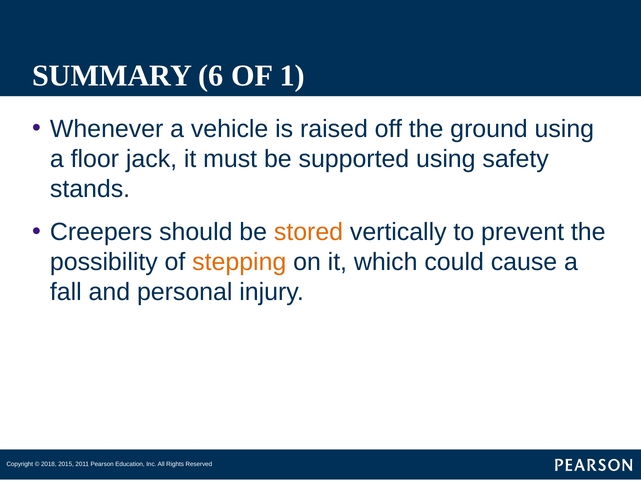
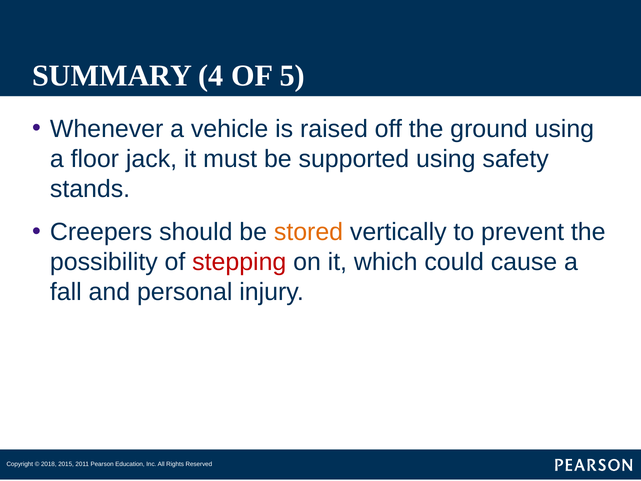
6: 6 -> 4 (211, 76)
1: 1 -> 5 (292, 76)
stepping colour: orange -> red (239, 262)
